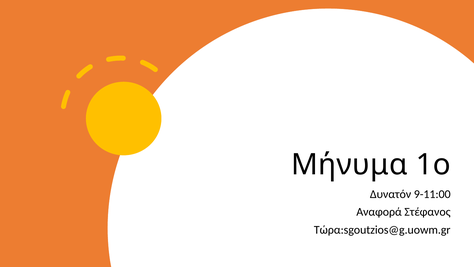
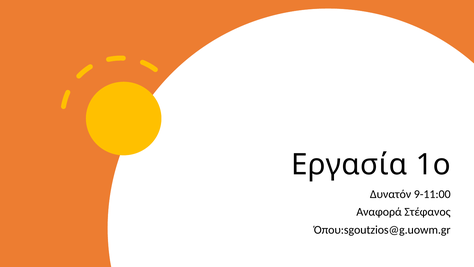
Μήνυμα: Μήνυμα -> Εργασία (349, 164)
Τώρα:sgoutzios@g.uowm.gr: Τώρα:sgoutzios@g.uowm.gr -> Όπου:sgoutzios@g.uowm.gr (382, 229)
